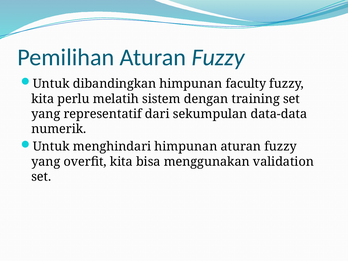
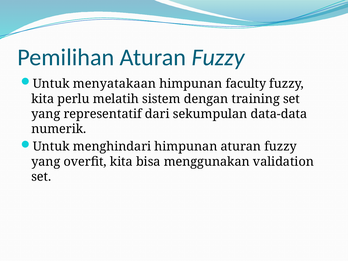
dibandingkan: dibandingkan -> menyatakaan (114, 84)
